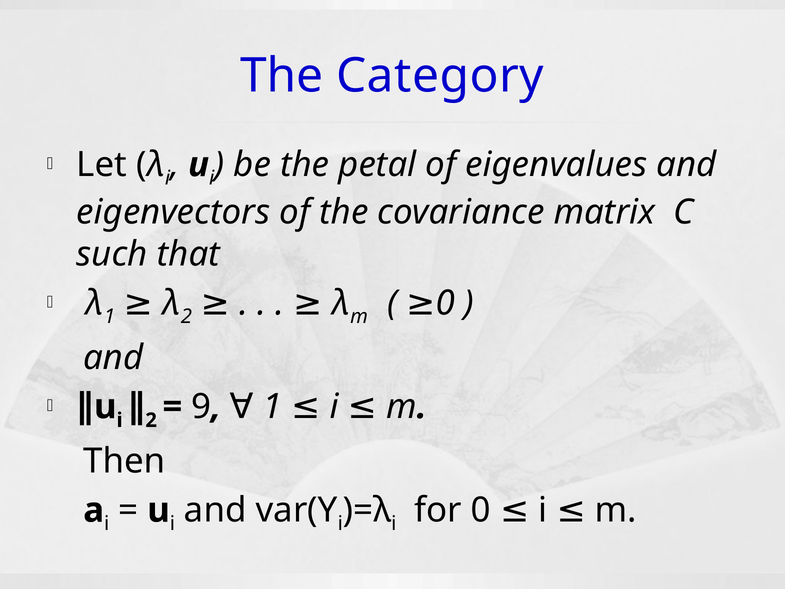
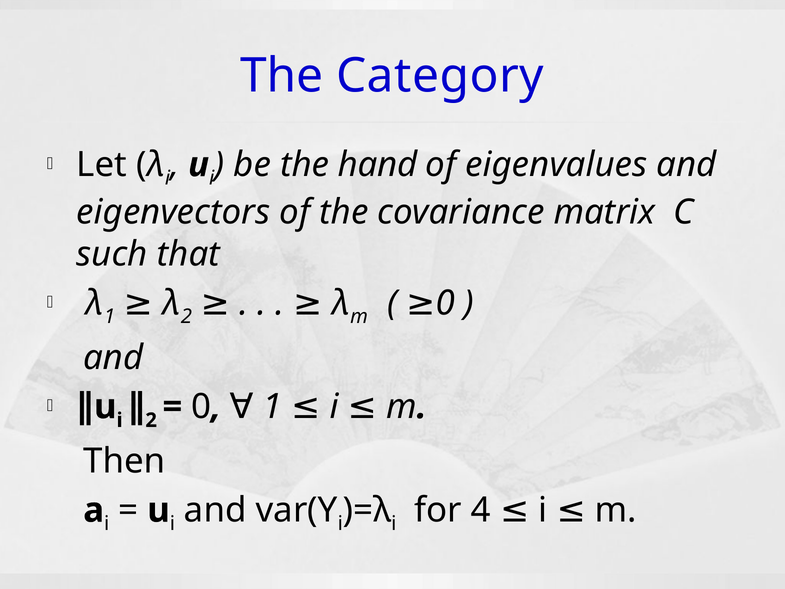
petal: petal -> hand (378, 165)
9: 9 -> 0 (201, 407)
for 0: 0 -> 4 (481, 510)
